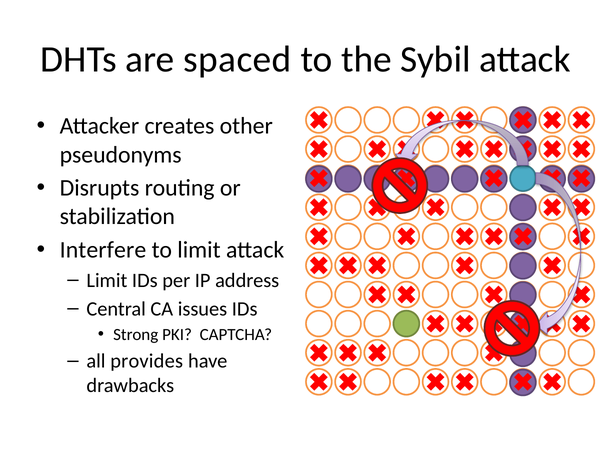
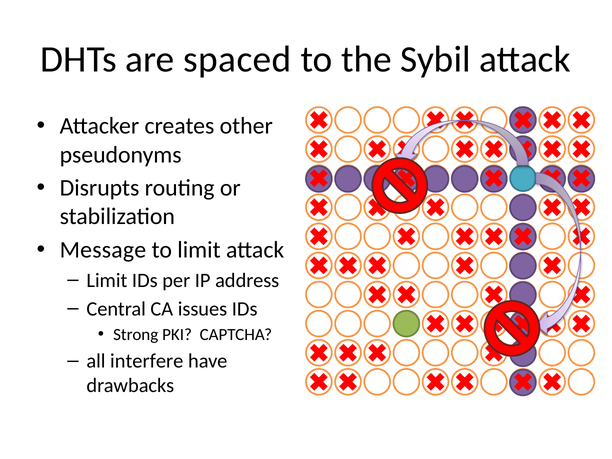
Interfere: Interfere -> Message (103, 250)
provides: provides -> interfere (147, 361)
